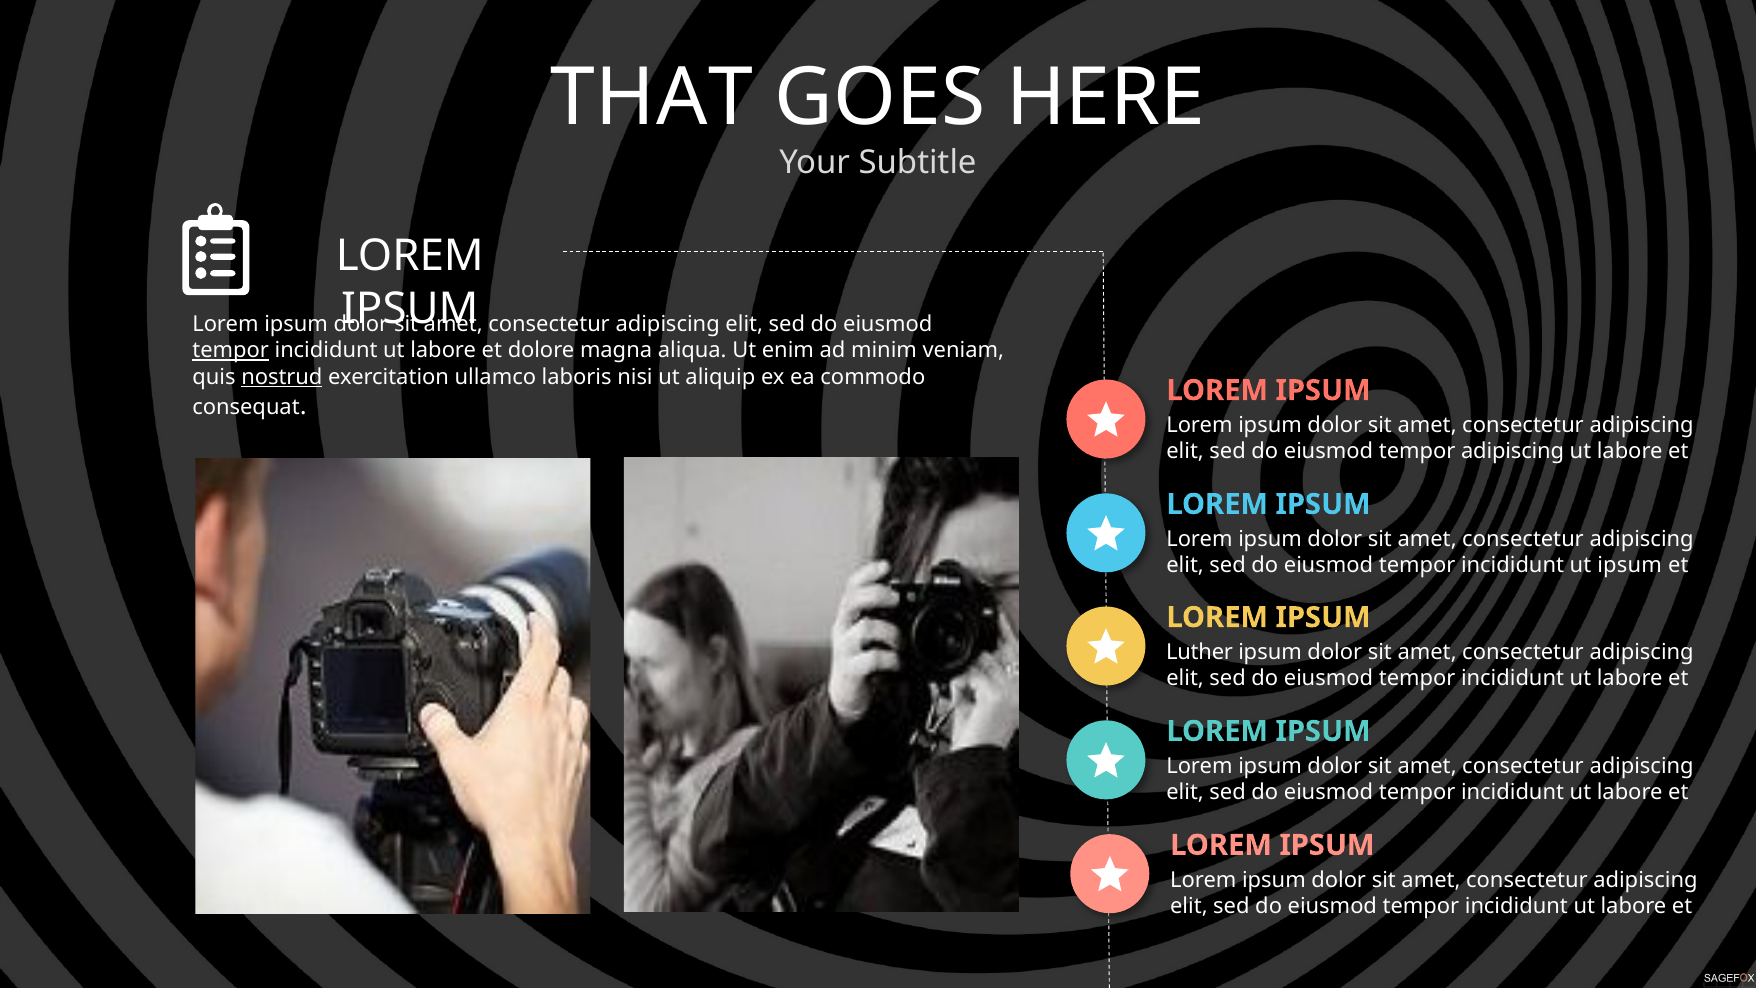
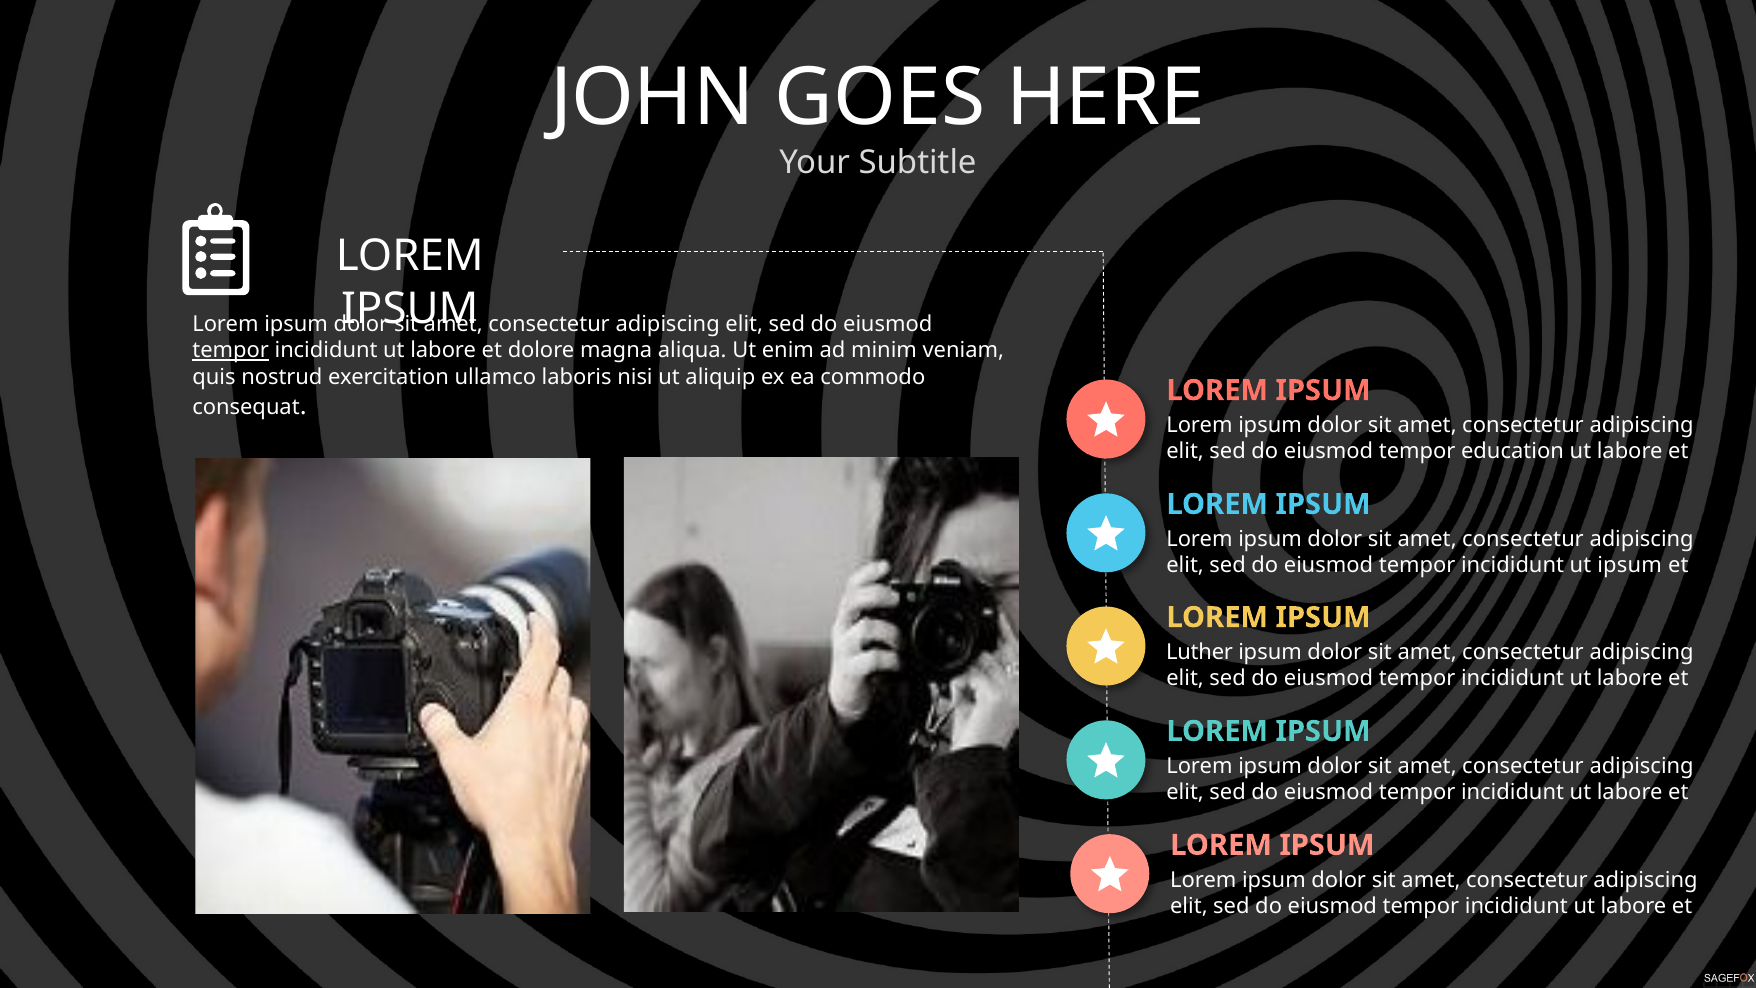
THAT: THAT -> JOHN (652, 98)
nostrud underline: present -> none (282, 377)
tempor adipiscing: adipiscing -> education (1513, 451)
